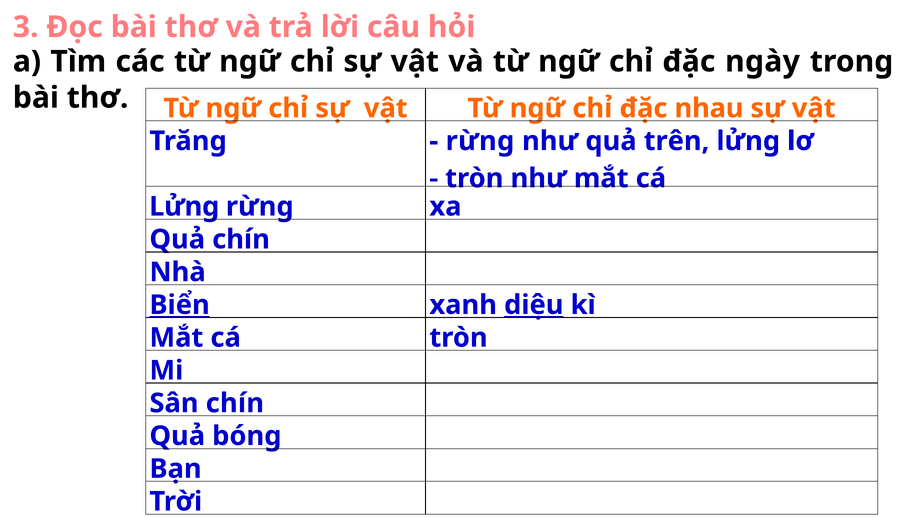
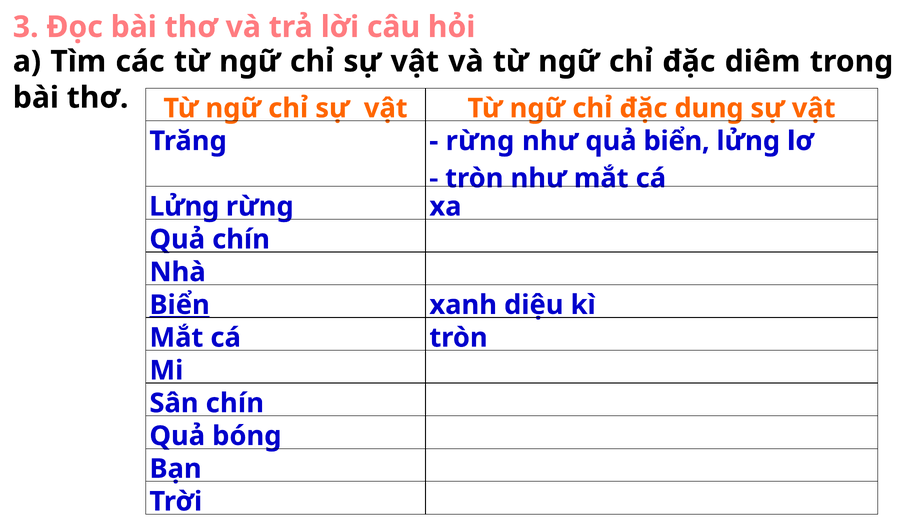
ngày: ngày -> diêm (763, 61)
nhau: nhau -> dung (709, 108)
quả trên: trên -> biển (677, 141)
diệu underline: present -> none (534, 305)
